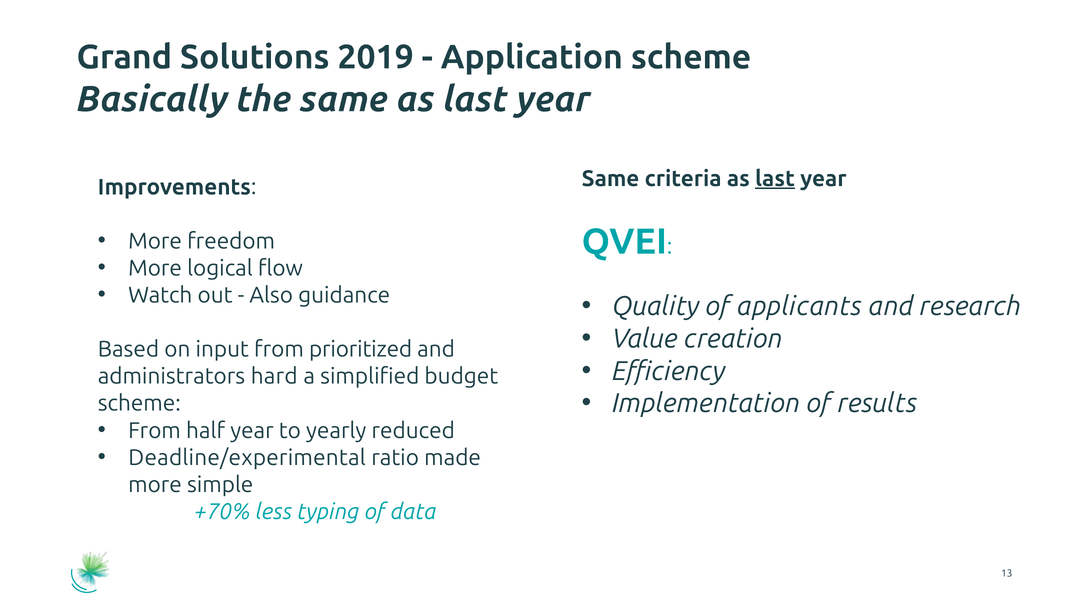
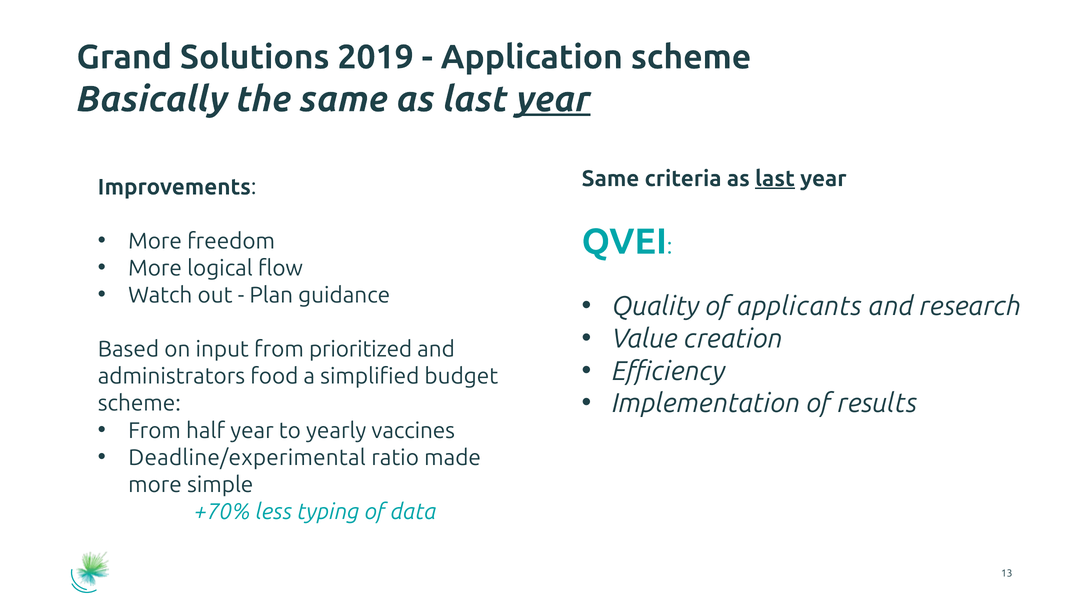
year underline: none -> present (553, 99)
Also: Also -> Plan (271, 295)
hard: hard -> food (274, 376)
reduced: reduced -> vaccines (413, 431)
